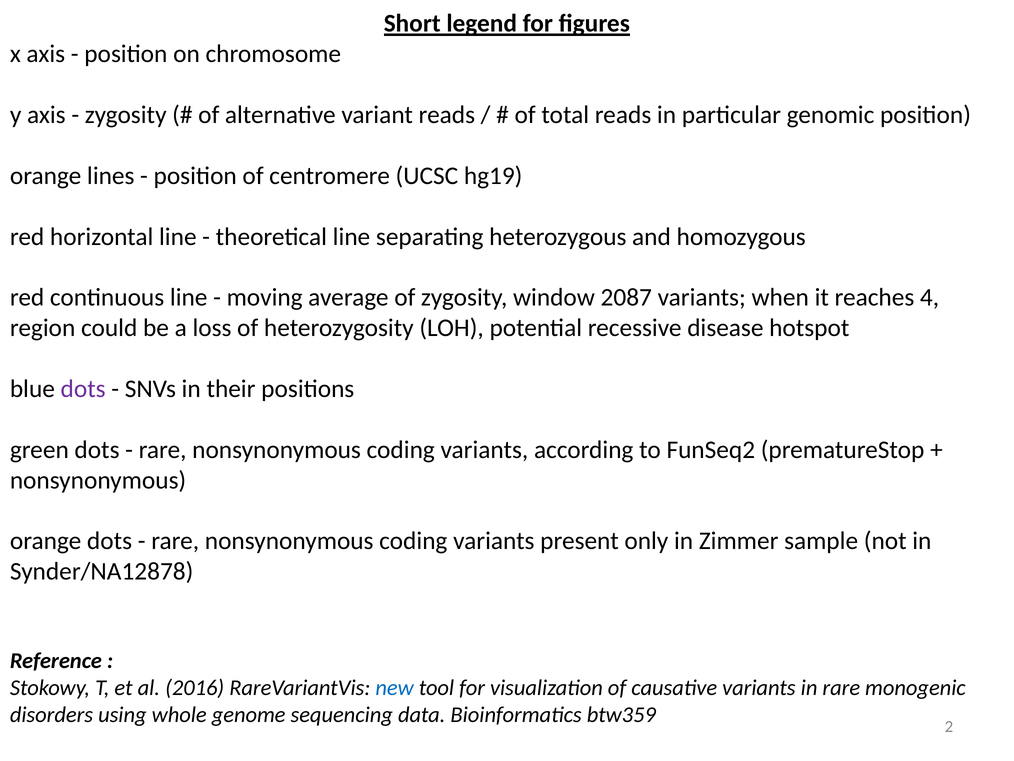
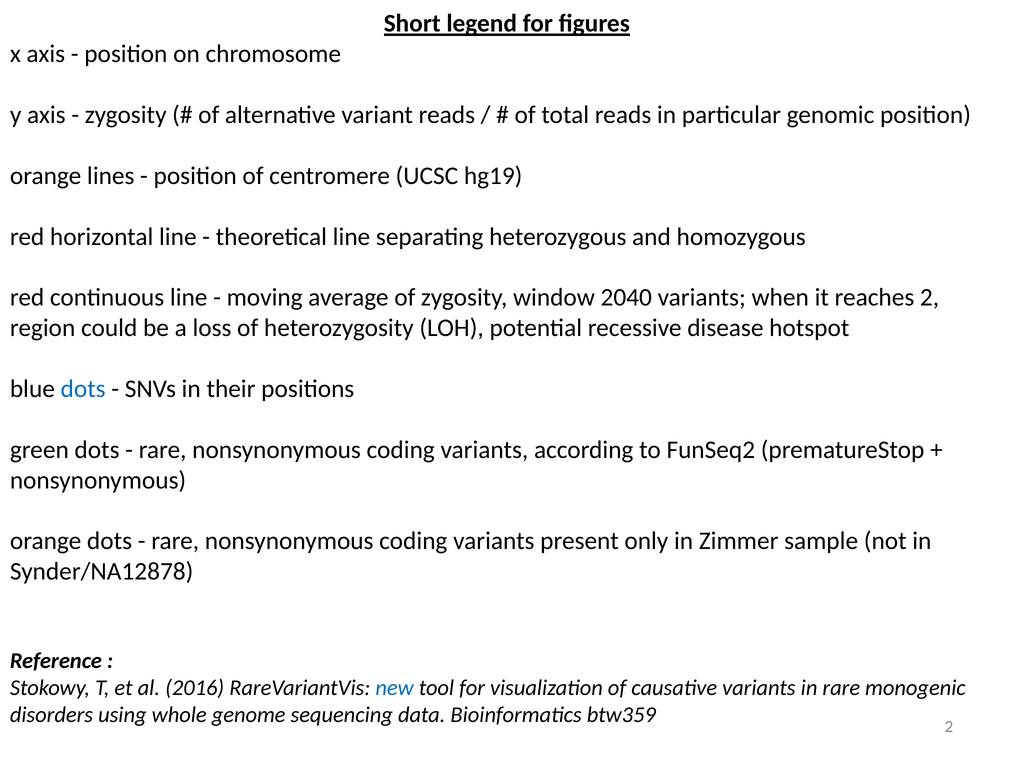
2087: 2087 -> 2040 (626, 297)
reaches 4: 4 -> 2 (929, 297)
dots colour: purple -> blue (83, 389)
